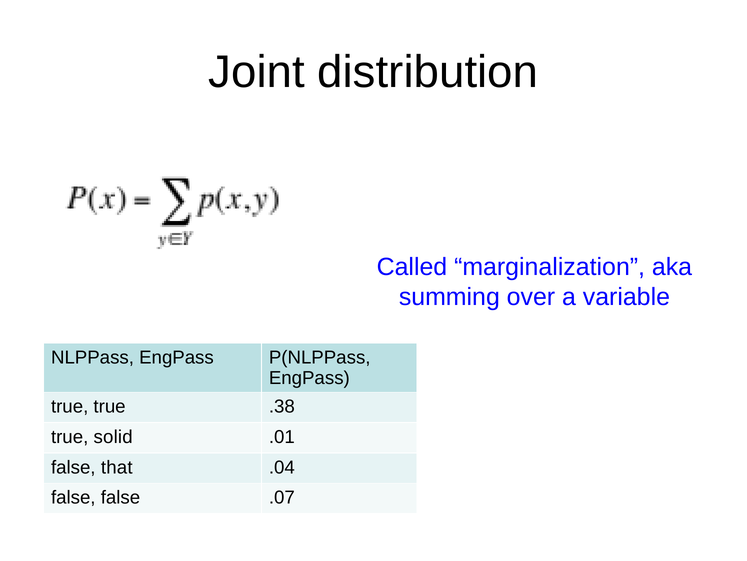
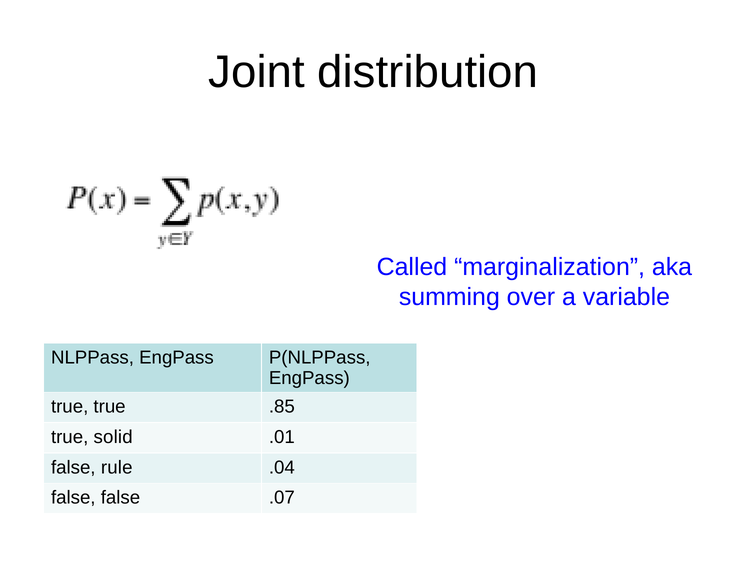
.38: .38 -> .85 (282, 406)
that: that -> rule (117, 467)
